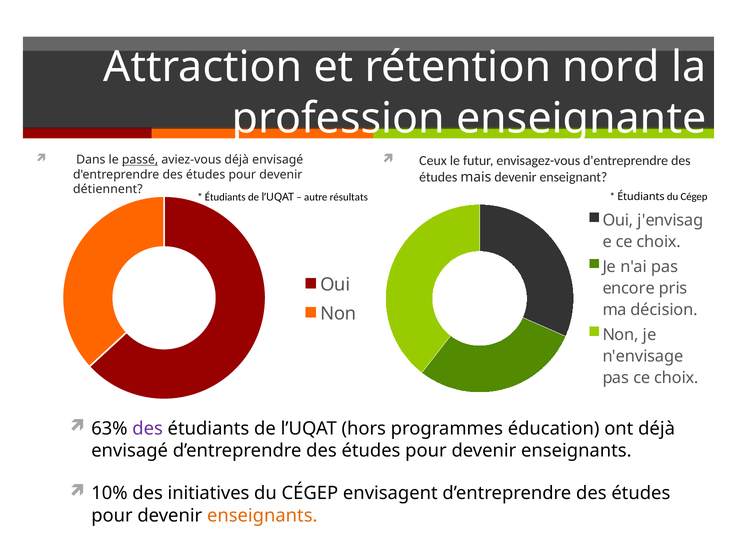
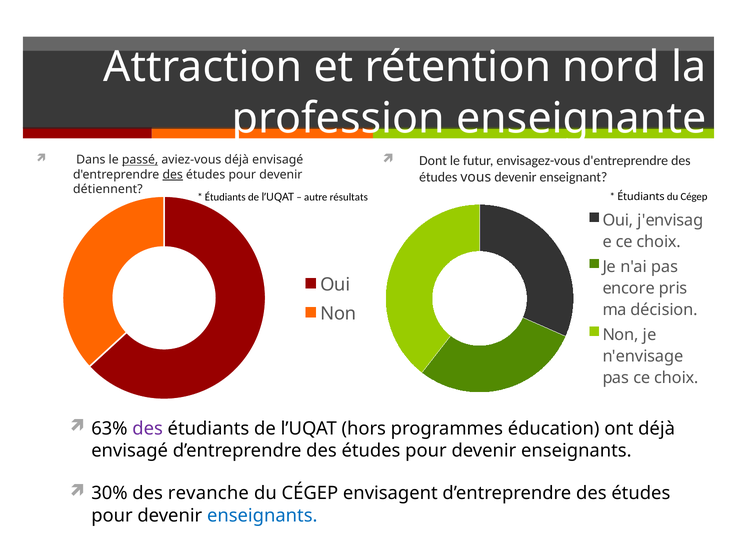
Ceux: Ceux -> Dont (433, 161)
des underline: none -> present (173, 175)
mais: mais -> vous (476, 177)
10%: 10% -> 30% (109, 493)
initiatives: initiatives -> revanche (208, 493)
enseignants colour: orange -> blue (262, 515)
